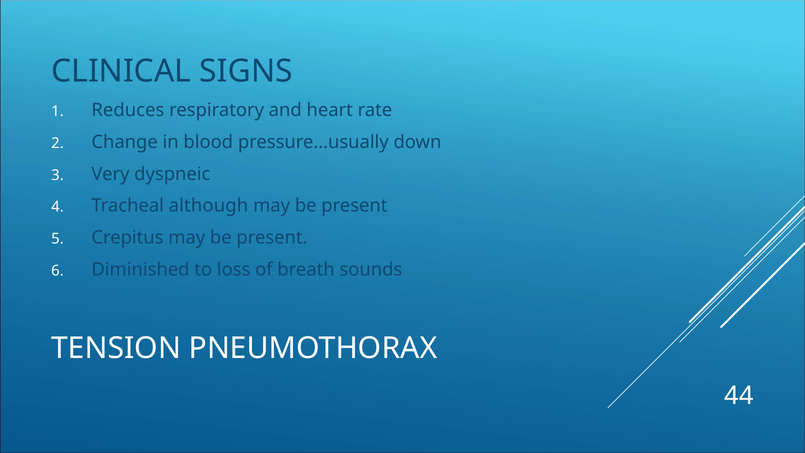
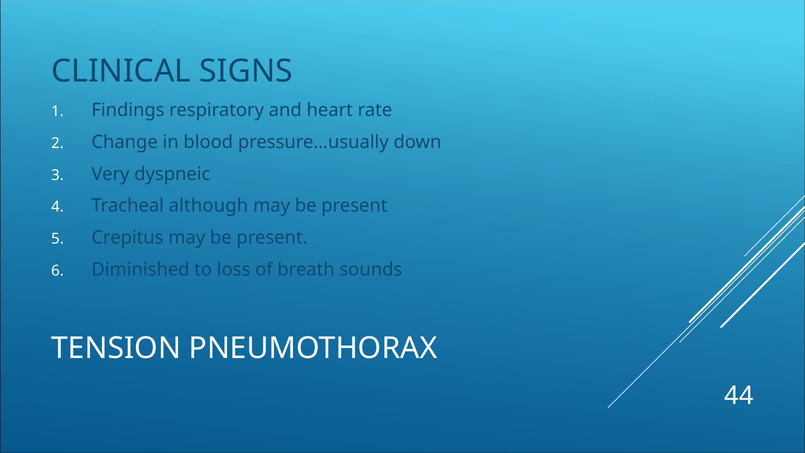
Reduces: Reduces -> Findings (128, 110)
